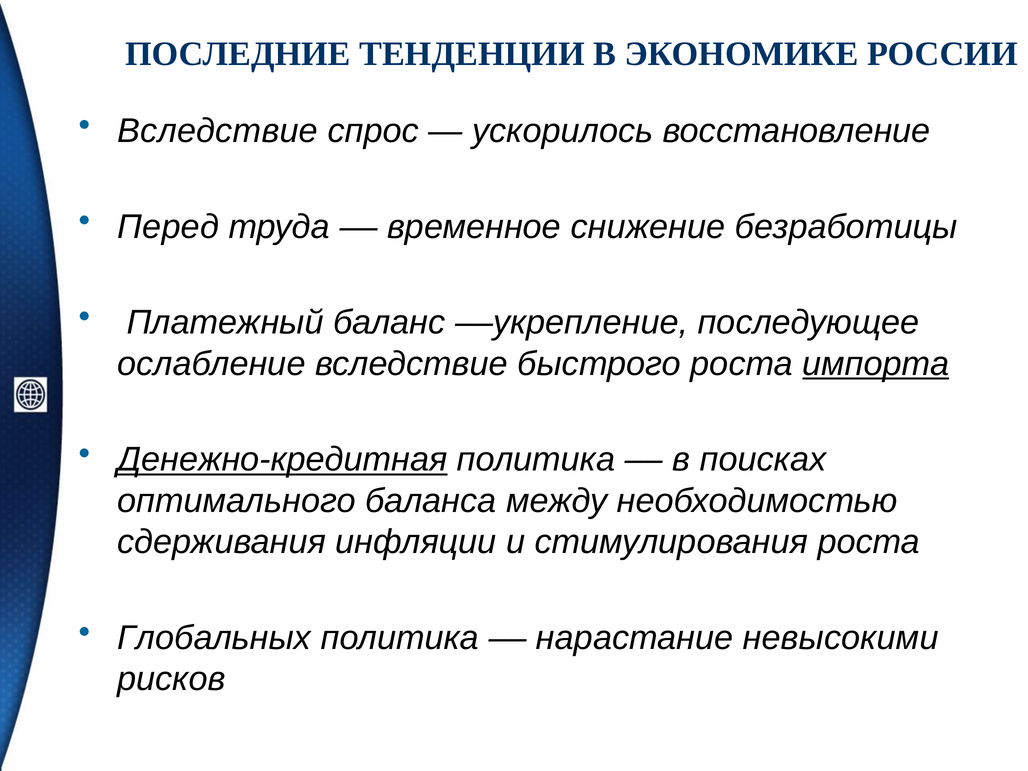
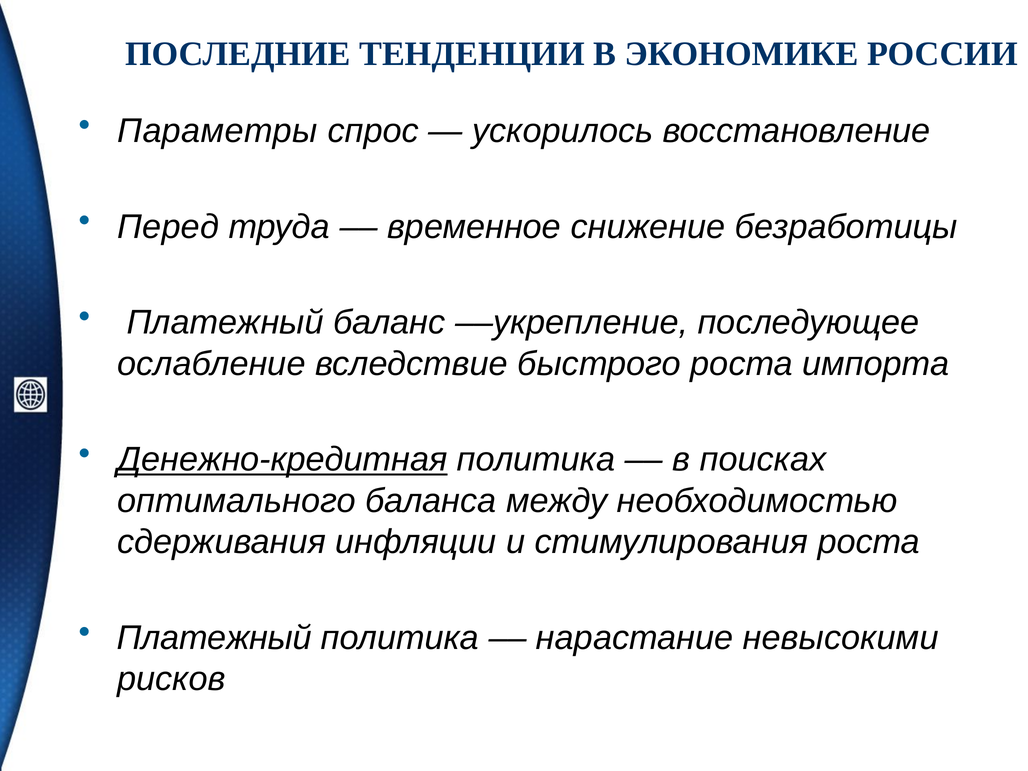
Вследствие: Вследствие -> Параметры (217, 131)
импорта underline: present -> none (876, 364)
Глобальных: Глобальных -> Платежный (214, 638)
